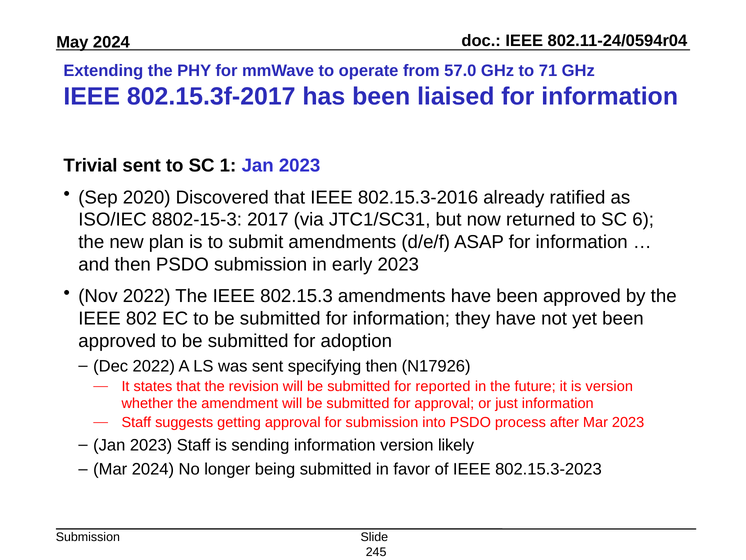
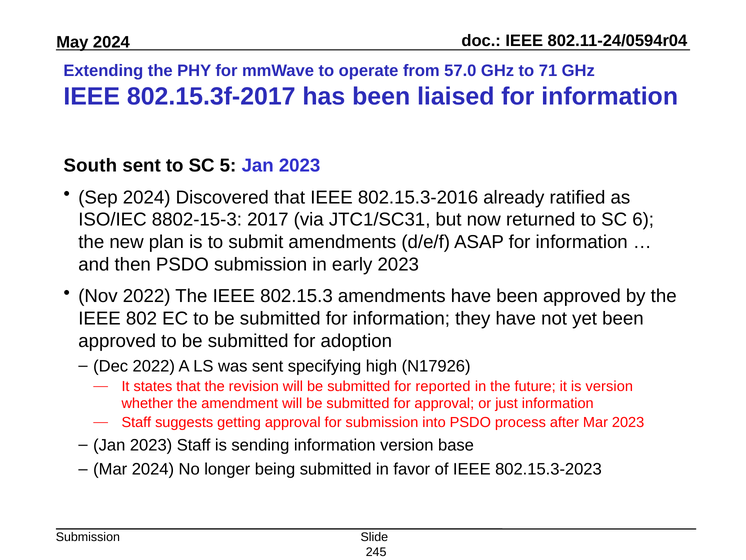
Trivial: Trivial -> South (90, 165)
1: 1 -> 5 (228, 165)
Sep 2020: 2020 -> 2024 (147, 197)
specifying then: then -> high (381, 366)
likely: likely -> base (456, 445)
